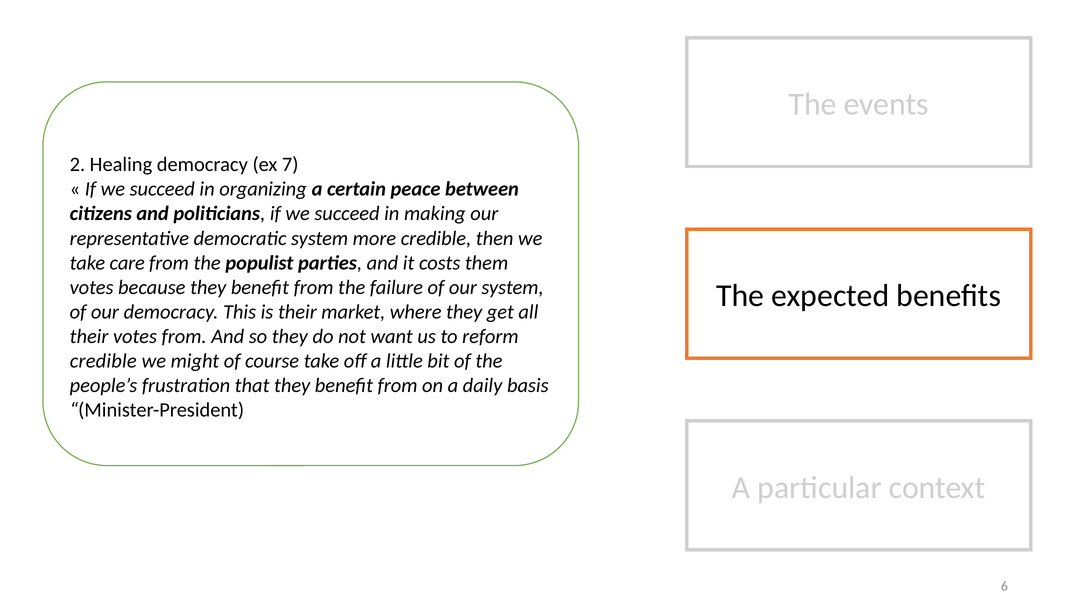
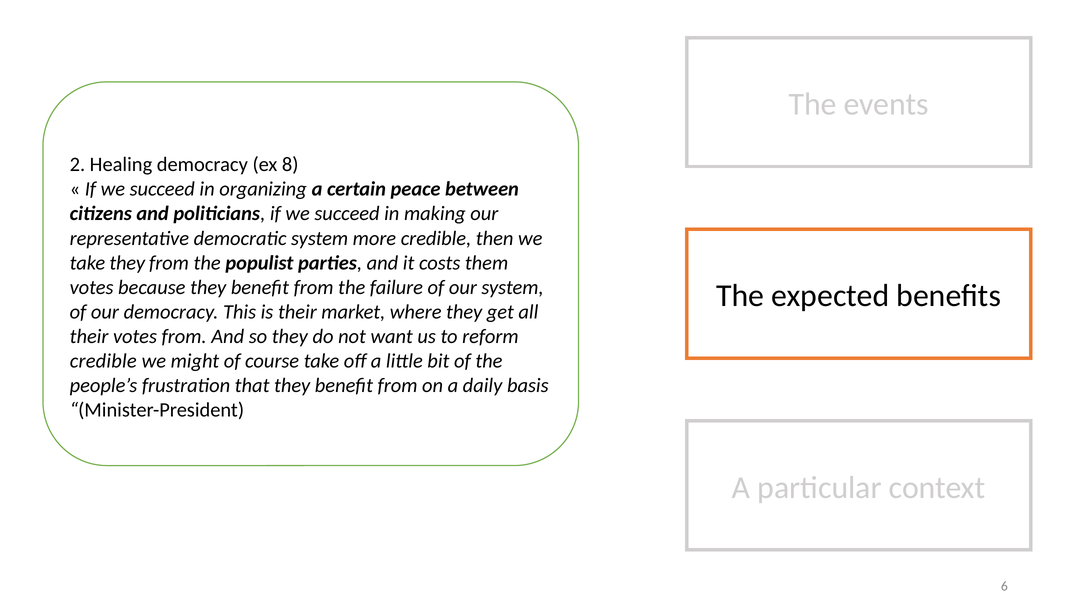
7: 7 -> 8 (290, 165)
take care: care -> they (127, 263)
